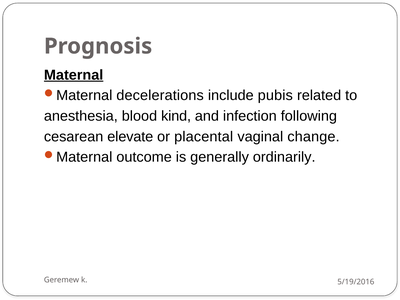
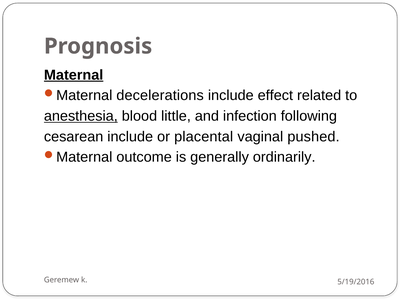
pubis: pubis -> effect (275, 96)
anesthesia underline: none -> present (81, 116)
kind: kind -> little (176, 116)
cesarean elevate: elevate -> include (130, 137)
change: change -> pushed (313, 137)
